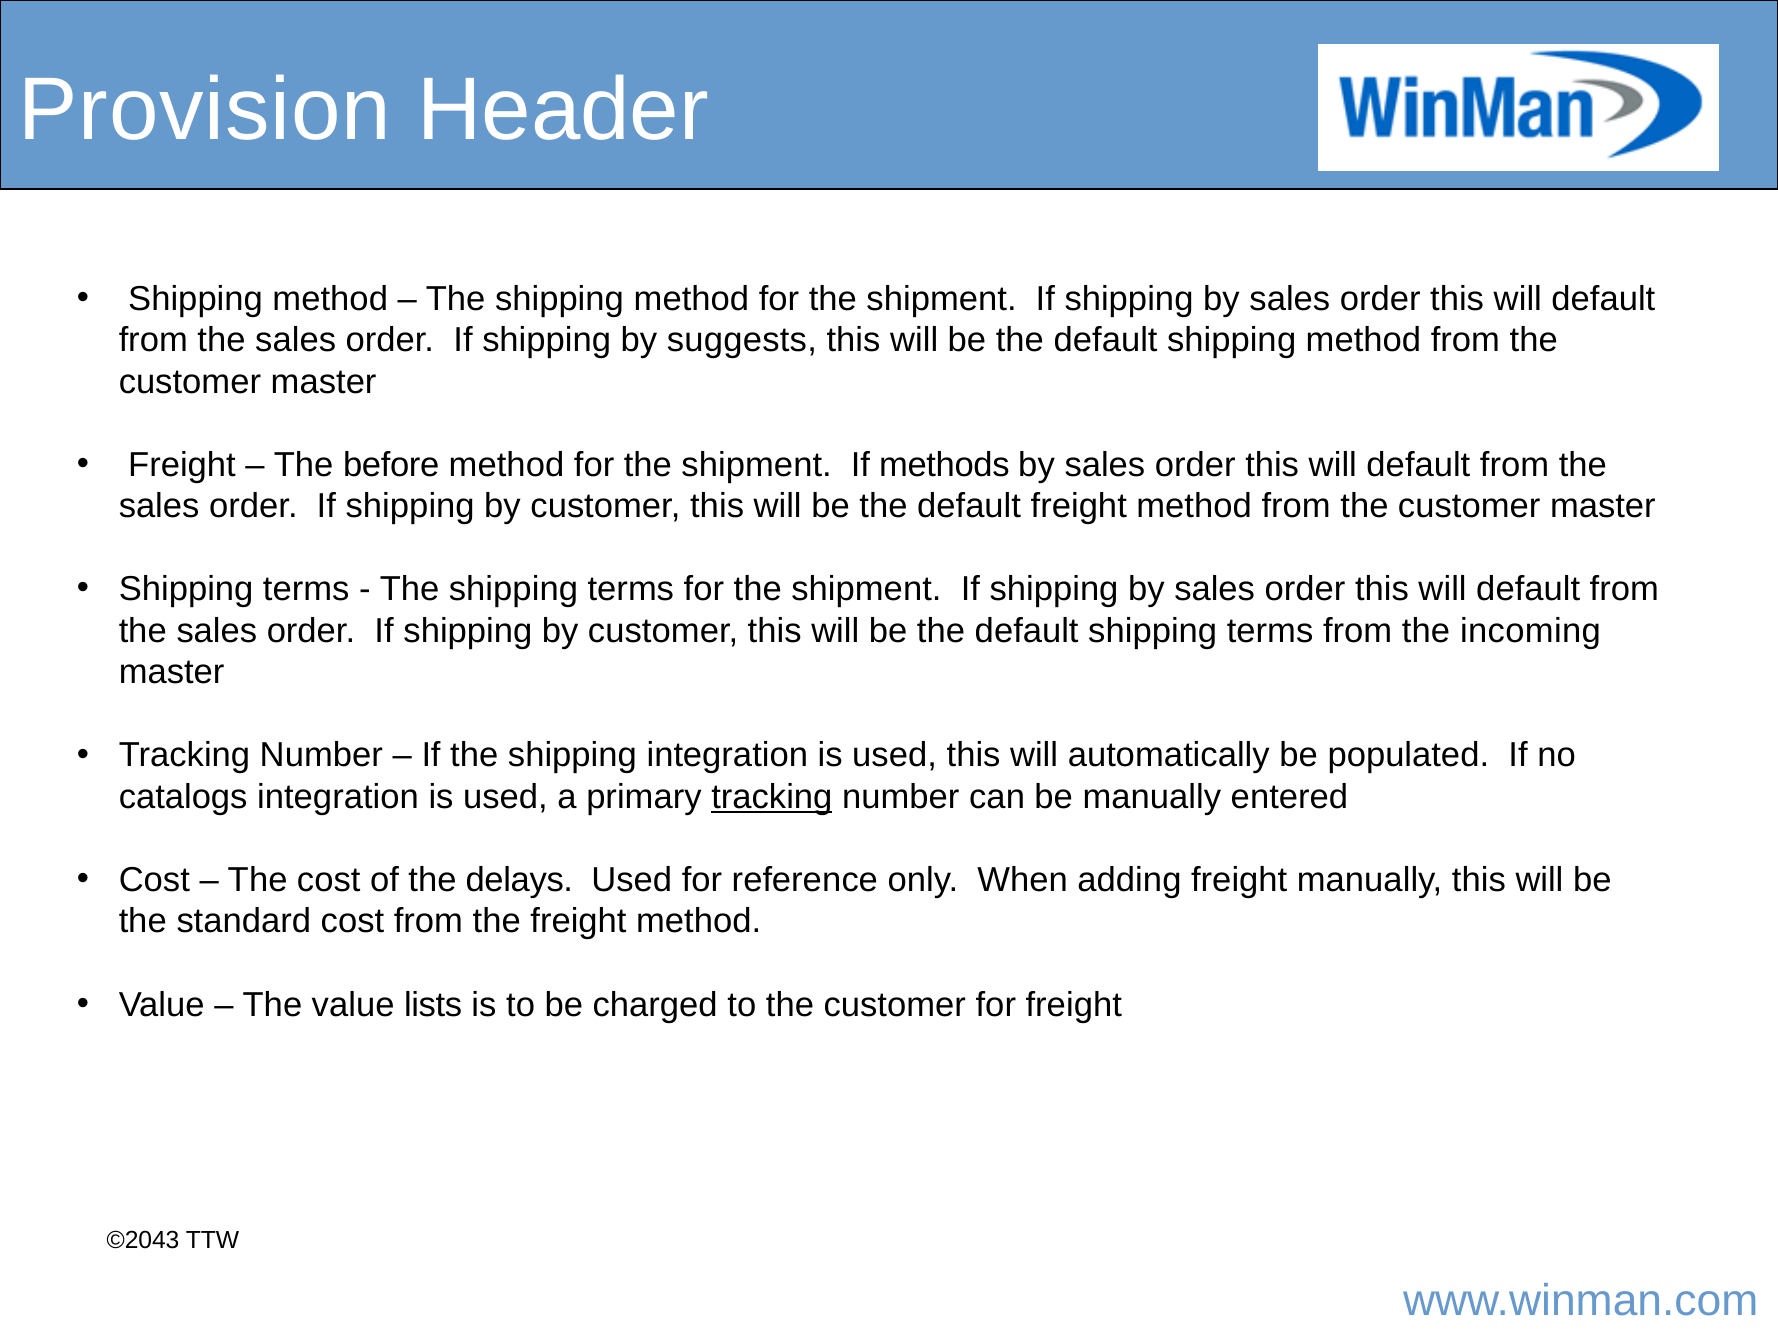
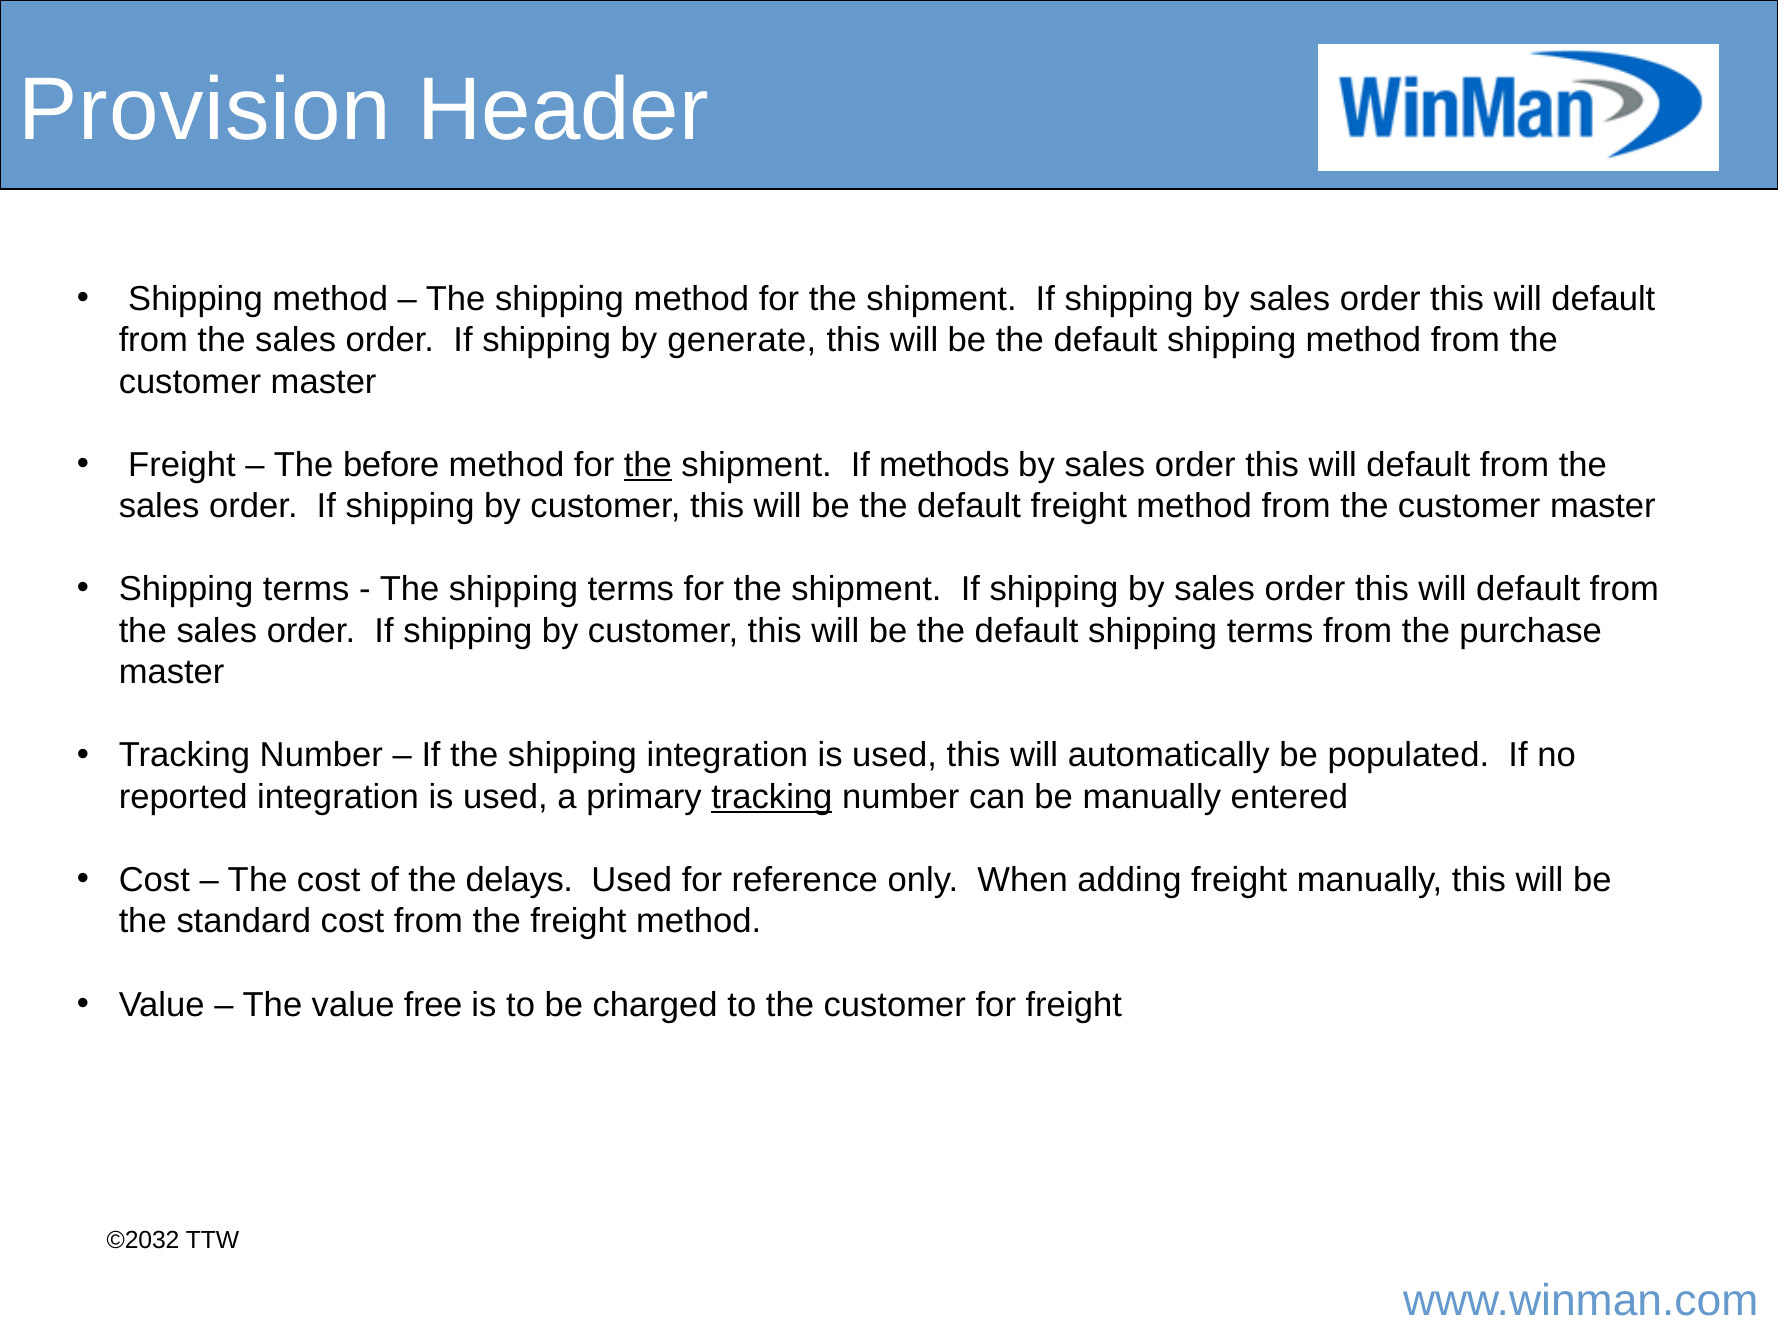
suggests: suggests -> generate (742, 340)
the underline: none -> present (648, 465)
incoming: incoming -> purchase (1531, 631)
catalogs: catalogs -> reported (183, 797)
lists: lists -> free (433, 1004)
©2043: ©2043 -> ©2032 (143, 1240)
